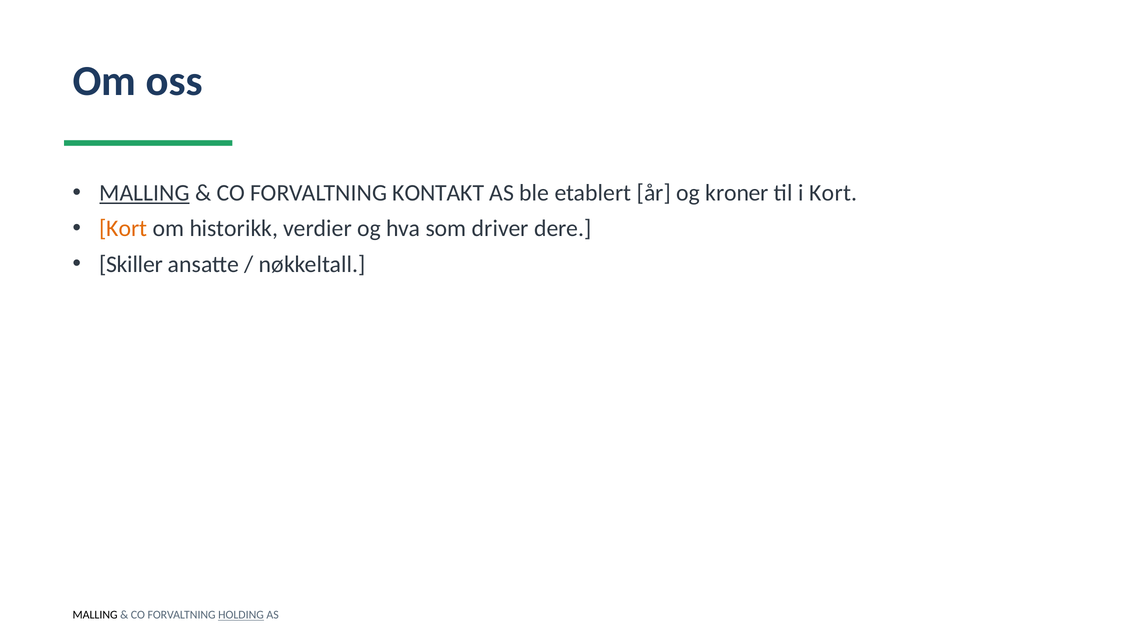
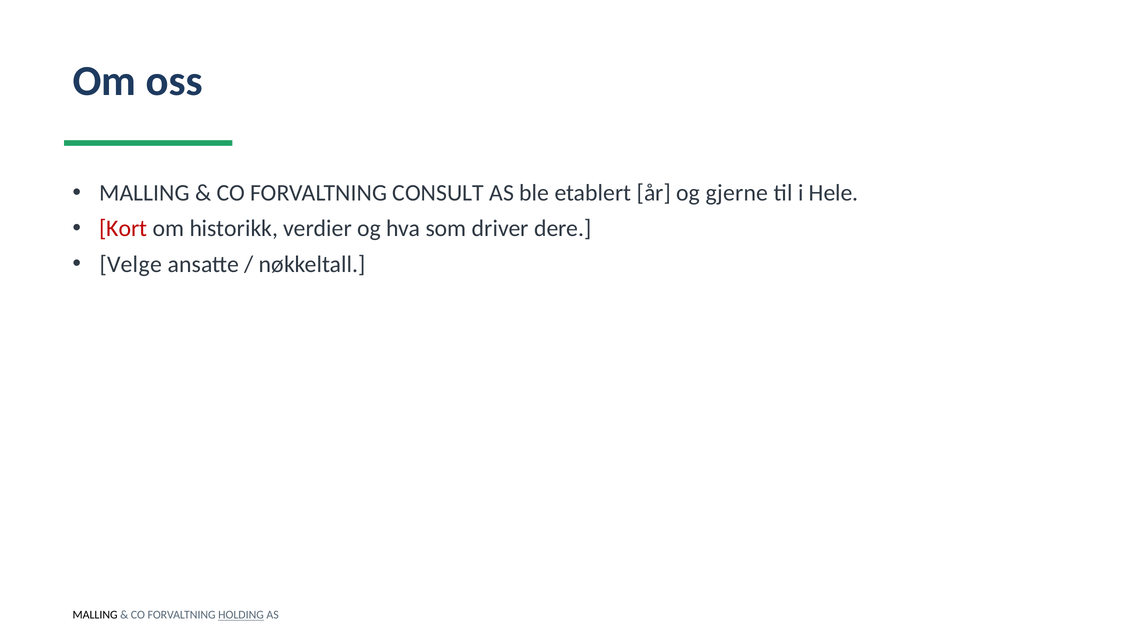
MALLING underline: present -> none (144, 193)
KONTAKT: KONTAKT -> CONSULT (438, 193)
kroner: kroner -> gjerne (737, 193)
i Kort: Kort -> Hele (834, 193)
Kort colour: orange -> red (123, 229)
Skiller: Skiller -> Velge (131, 264)
